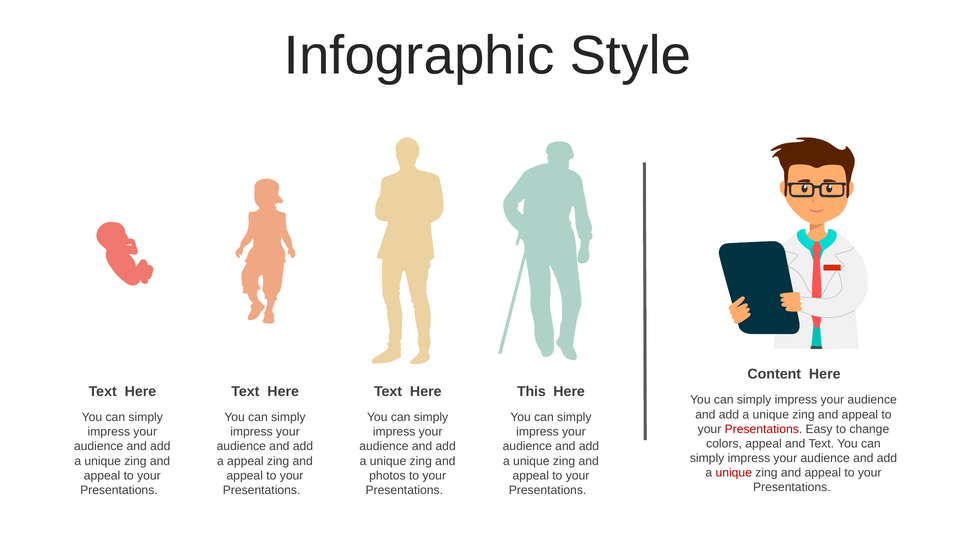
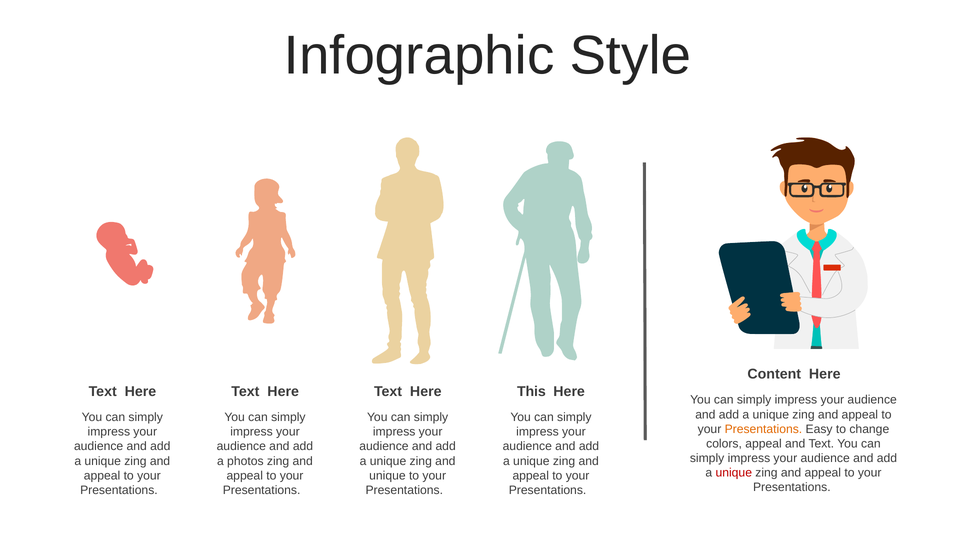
Presentations colour: red -> orange (763, 429)
a appeal: appeal -> photos (245, 461)
photos: photos -> unique (387, 476)
